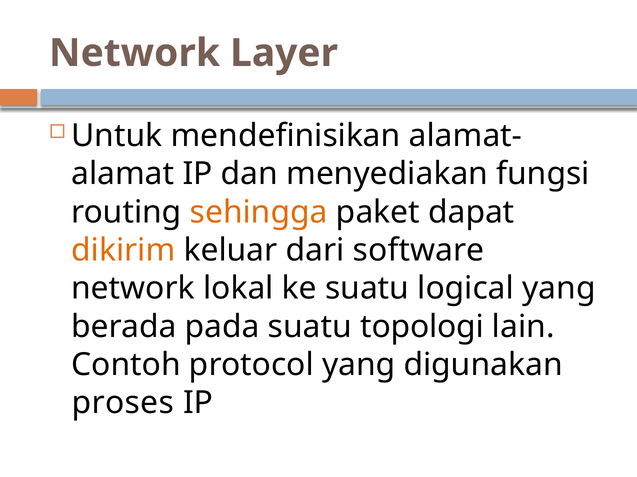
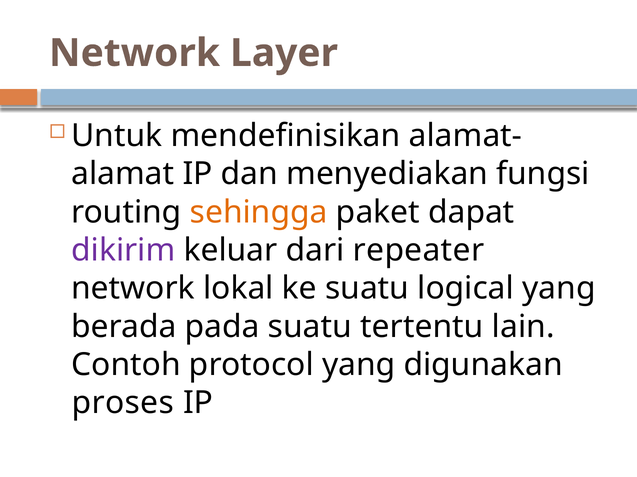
dikirim colour: orange -> purple (123, 251)
software: software -> repeater (418, 251)
topologi: topologi -> tertentu (422, 327)
